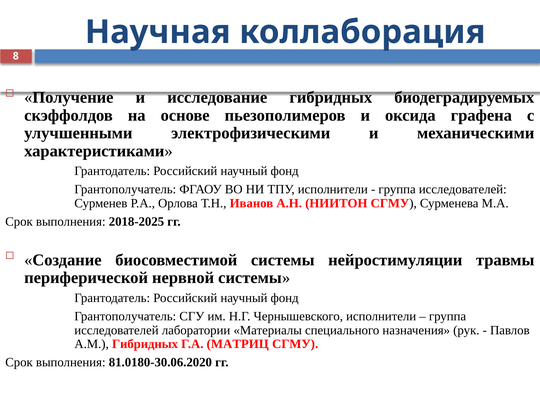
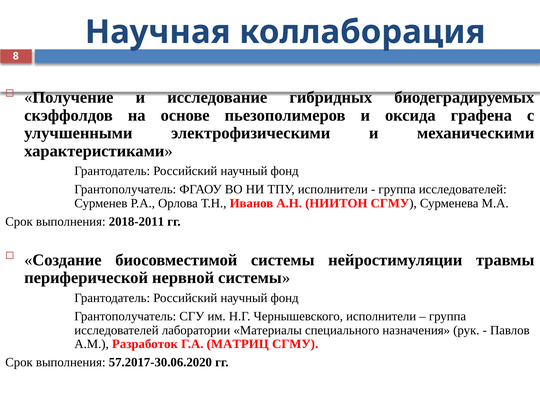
2018-2025: 2018-2025 -> 2018-2011 (136, 222)
А.М Гибридных: Гибридных -> Разработок (145, 344)
81.0180-30.06.2020: 81.0180-30.06.2020 -> 57.2017-30.06.2020 (160, 362)
